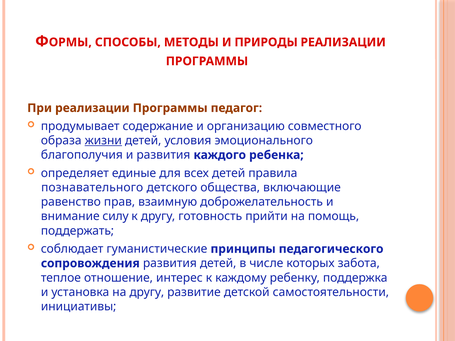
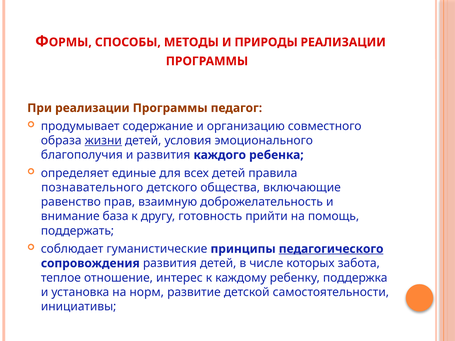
силу: силу -> база (116, 217)
педагогического underline: none -> present (331, 249)
на другу: другу -> норм (147, 292)
